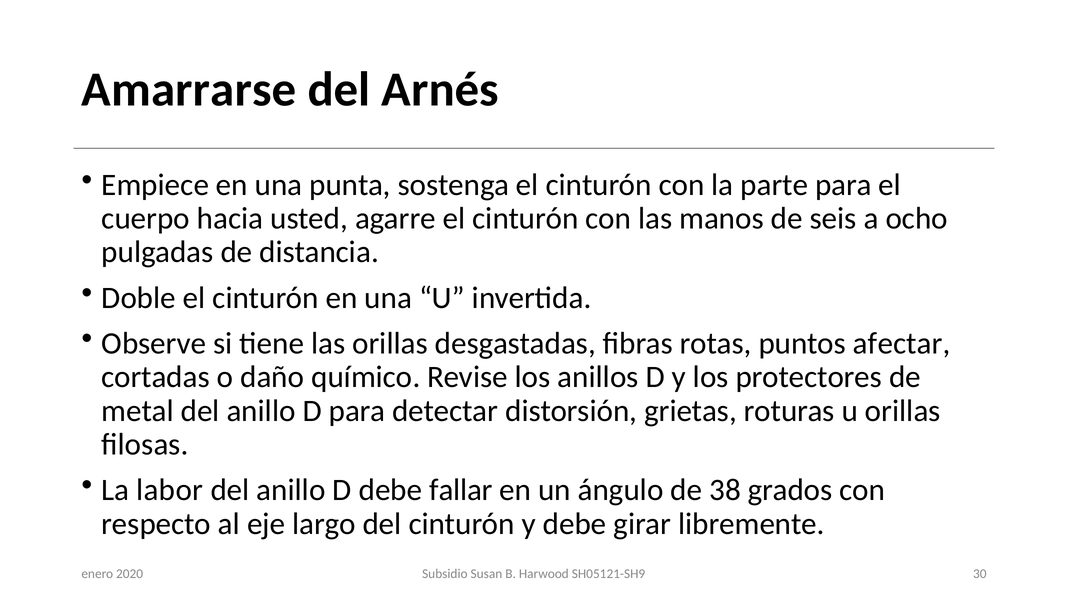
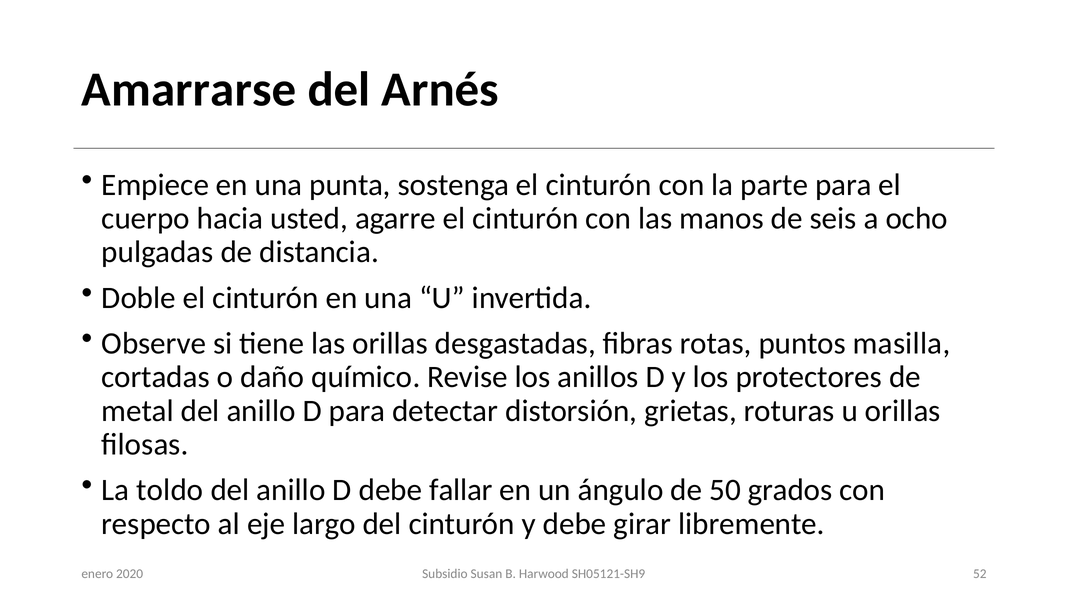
afectar: afectar -> masilla (902, 343)
labor: labor -> toldo (170, 490)
38: 38 -> 50 (725, 490)
30: 30 -> 52 (980, 574)
